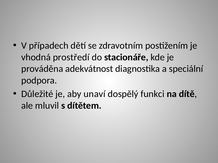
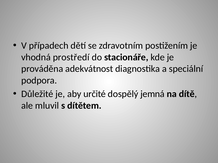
unaví: unaví -> určité (95, 94)
funkci: funkci -> jemná (153, 94)
